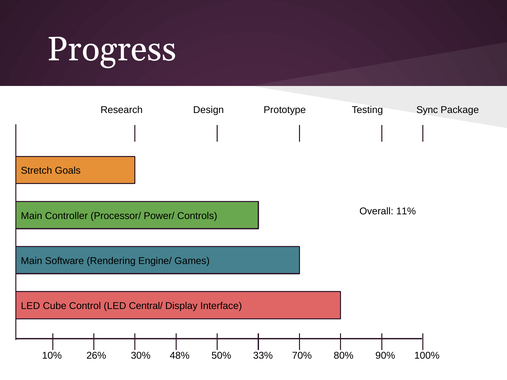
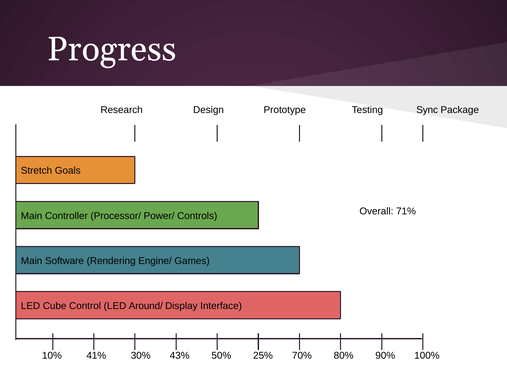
11%: 11% -> 71% (406, 212)
Central/: Central/ -> Around/ (146, 306)
26%: 26% -> 41% (96, 356)
48%: 48% -> 43% (180, 356)
33%: 33% -> 25% (263, 356)
